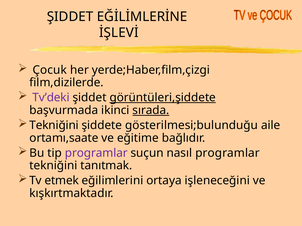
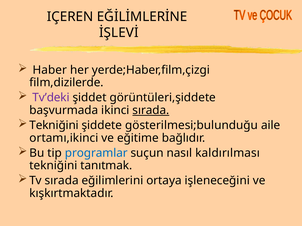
ŞIDDET: ŞIDDET -> IÇEREN (70, 17)
Çocuk: Çocuk -> Haber (50, 70)
görüntüleri,şiddete underline: present -> none (163, 98)
ortamı,saate: ortamı,saate -> ortamı,ikinci (64, 138)
programlar colour: purple -> blue (96, 153)
nasıl programlar: programlar -> kaldırılması (228, 153)
Tv etmek: etmek -> sırada (62, 181)
